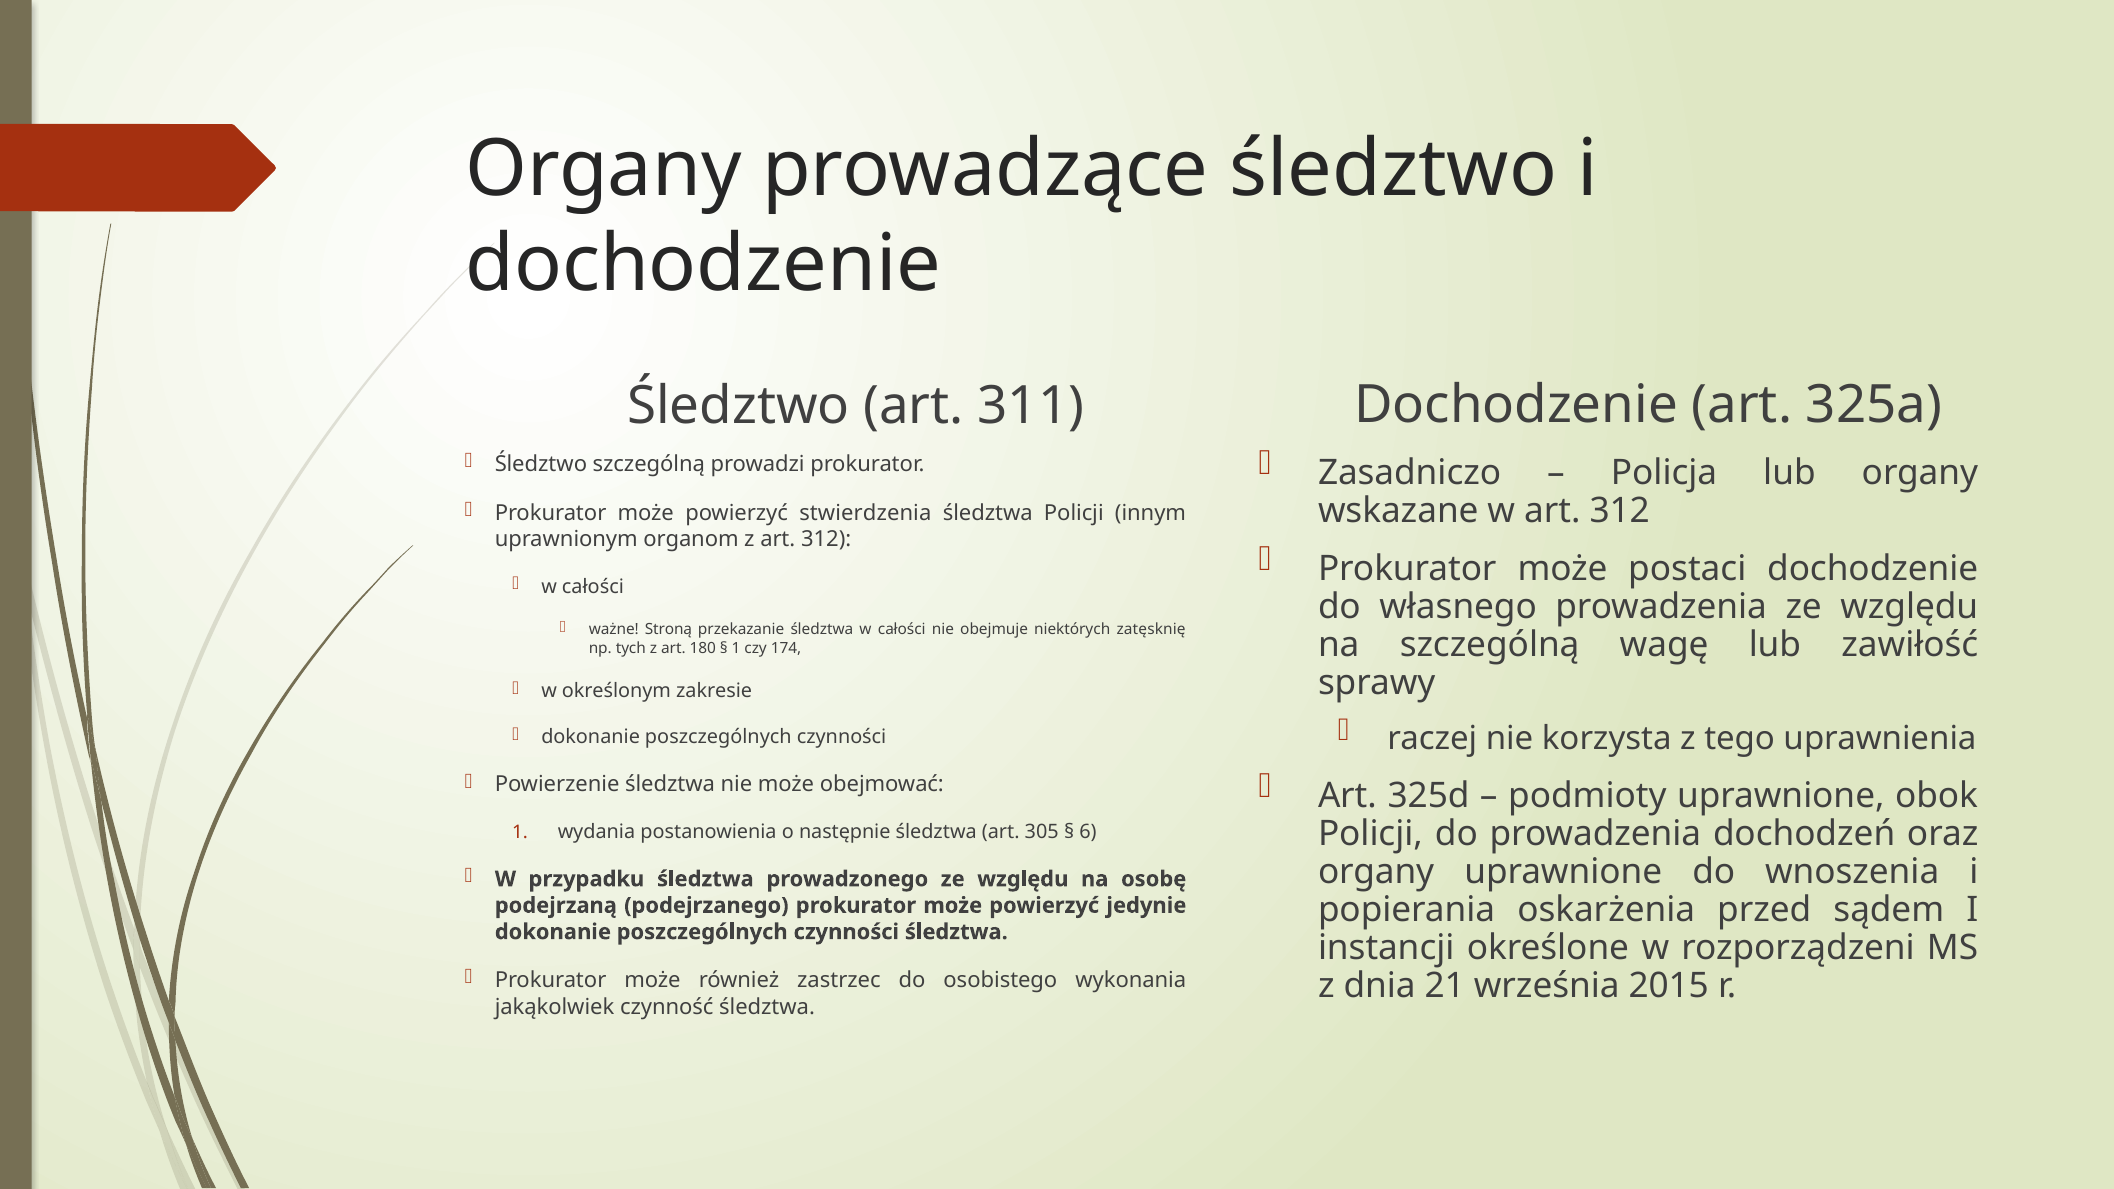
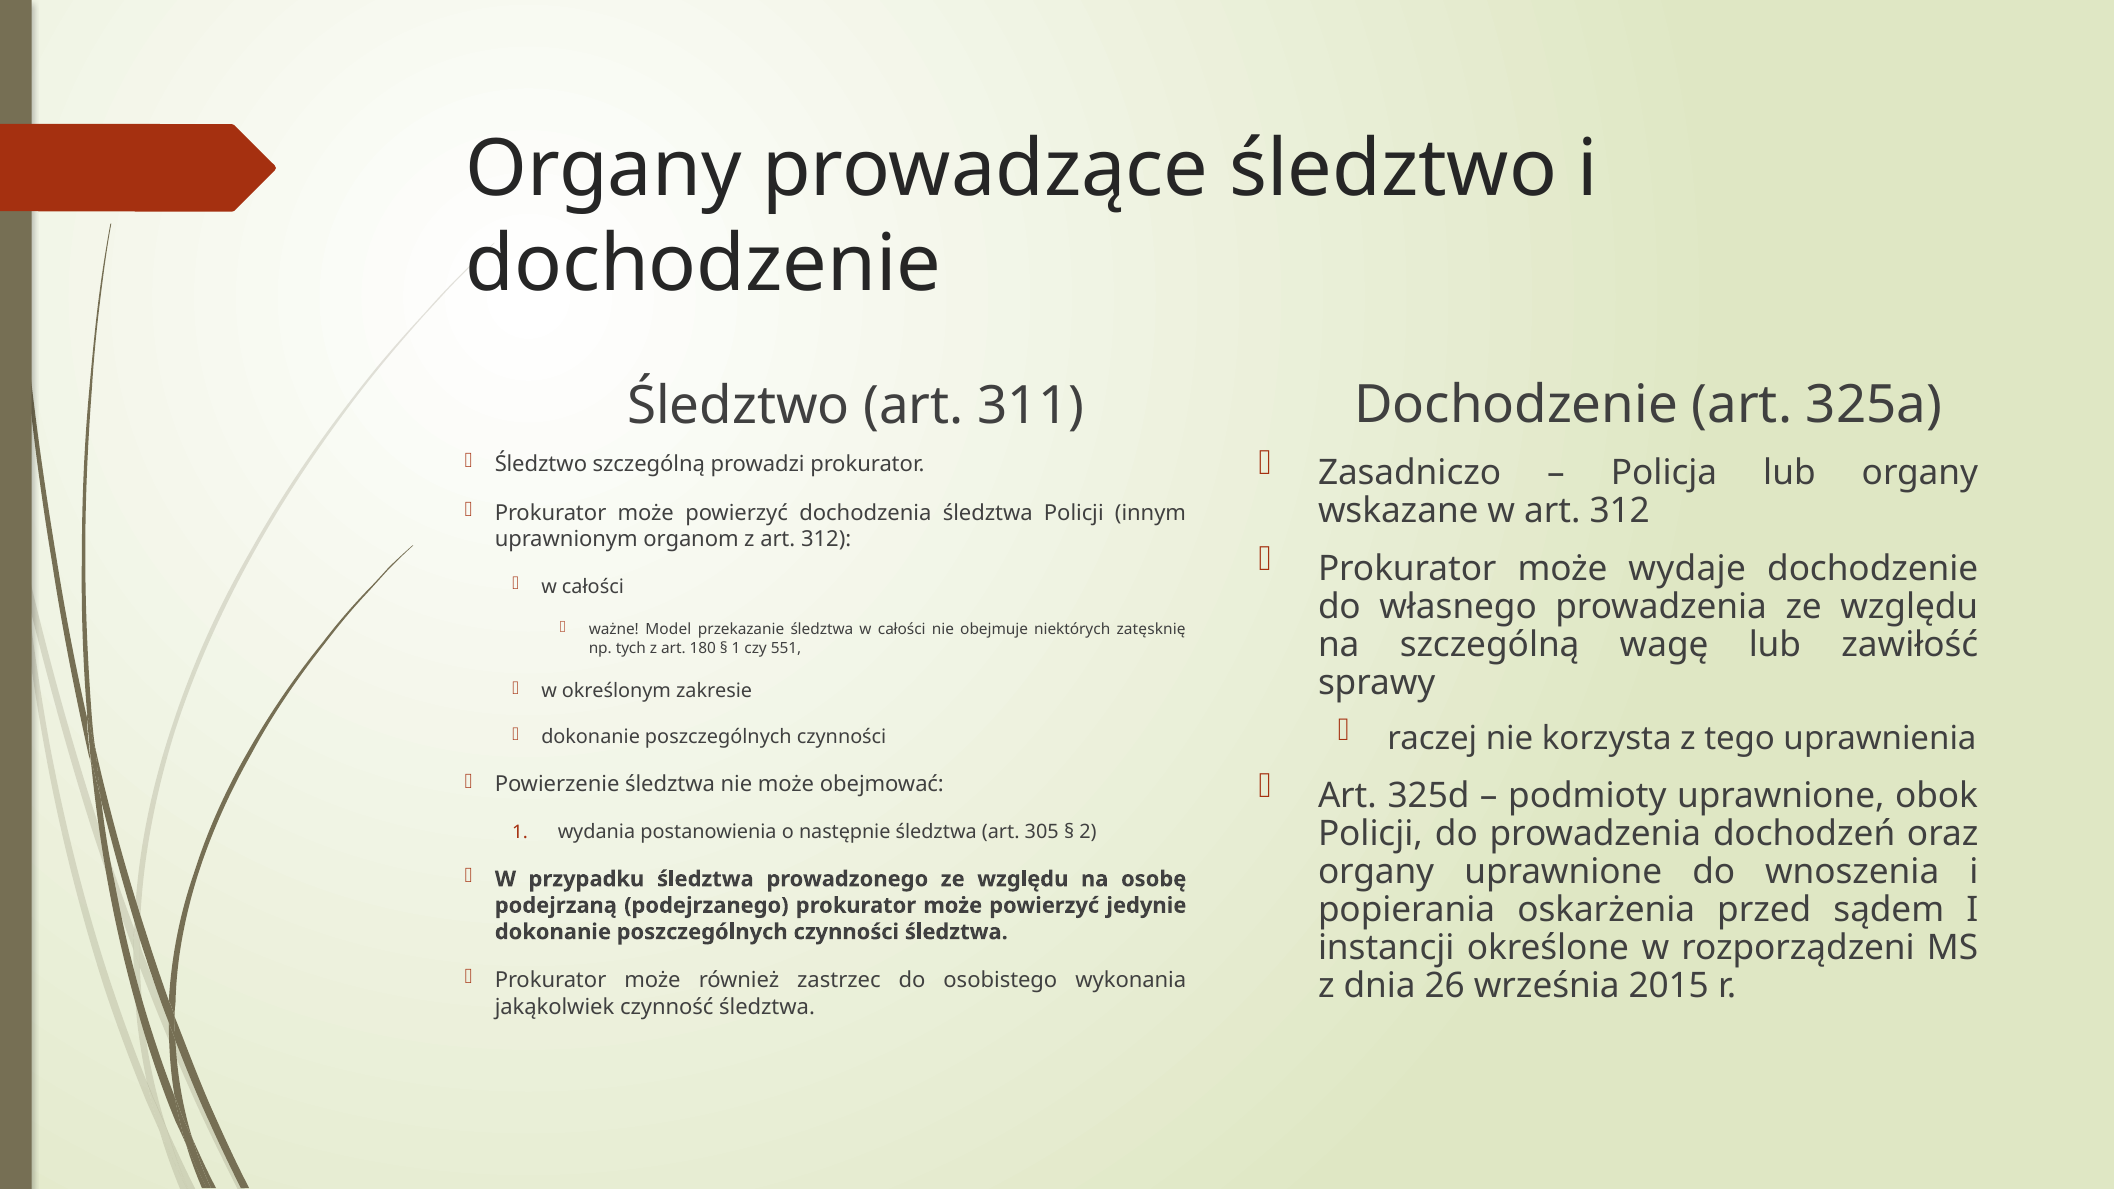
stwierdzenia: stwierdzenia -> dochodzenia (865, 513)
postaci: postaci -> wydaje (1687, 569)
Stroną: Stroną -> Model (668, 630)
174: 174 -> 551 (786, 648)
6: 6 -> 2 (1088, 832)
21: 21 -> 26 (1445, 986)
